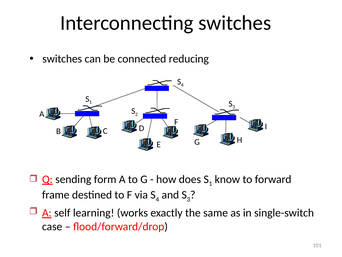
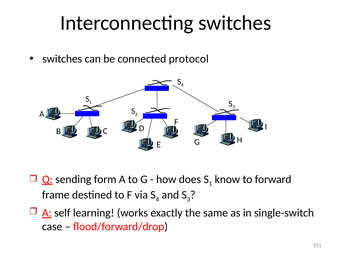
reducing: reducing -> protocol (189, 59)
